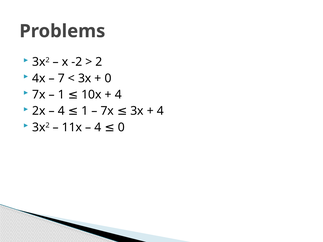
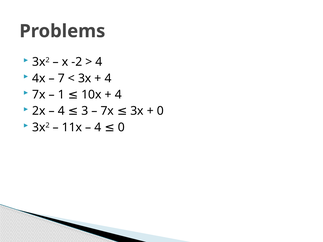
2: 2 -> 4 (99, 62)
0: 0 -> 4 (108, 78)
4 1: 1 -> 3 (85, 111)
4: 4 -> 0 (160, 111)
